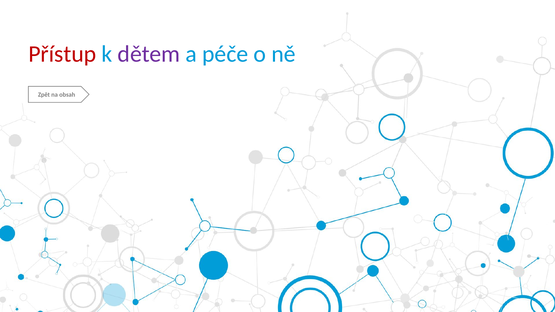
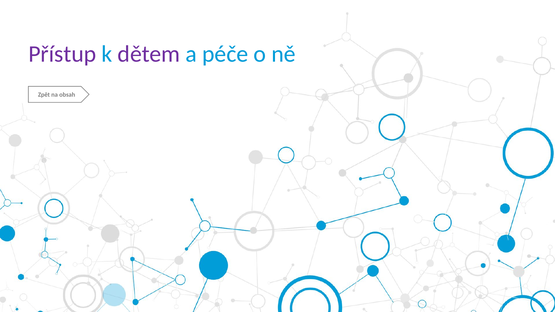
Přístup colour: red -> purple (62, 54)
